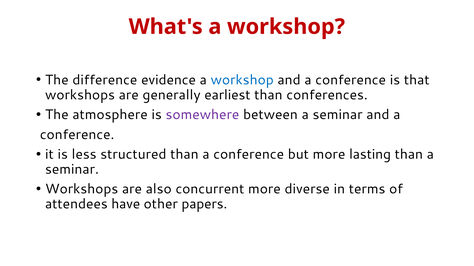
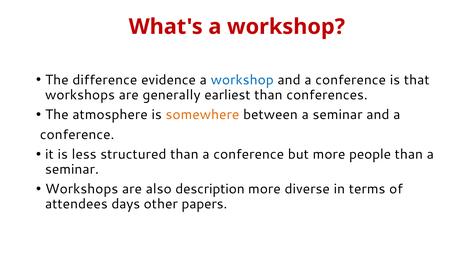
somewhere colour: purple -> orange (202, 115)
lasting: lasting -> people (370, 155)
concurrent: concurrent -> description (210, 190)
have: have -> days (126, 204)
